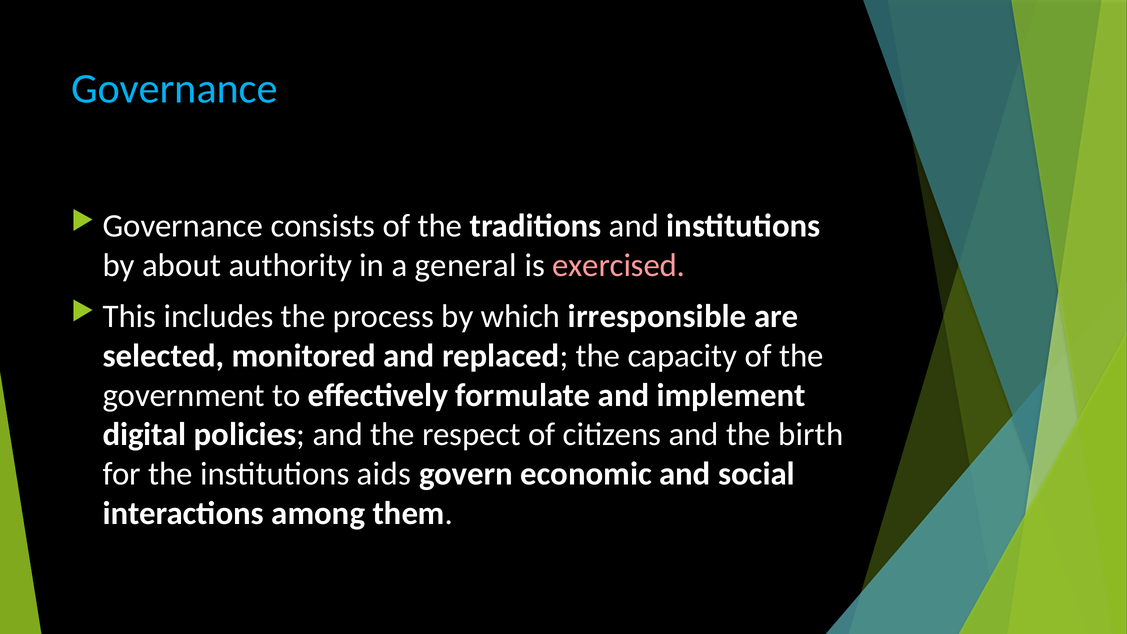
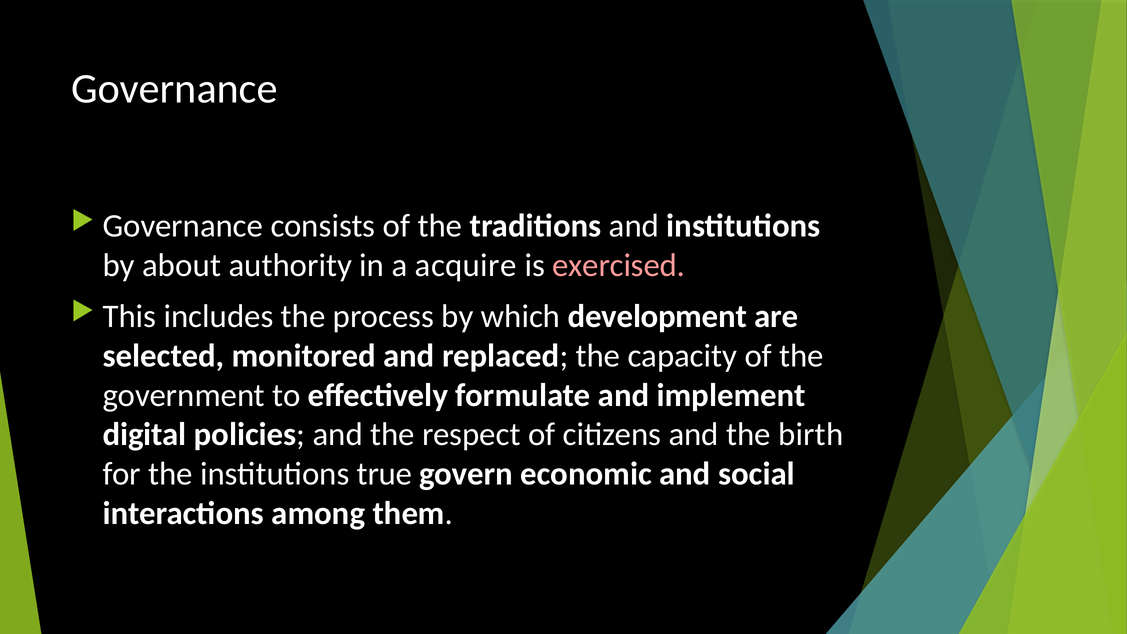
Governance colour: light blue -> white (174, 89)
general: general -> acquire (466, 265)
irresponsible: irresponsible -> development (657, 316)
aids: aids -> true (384, 474)
